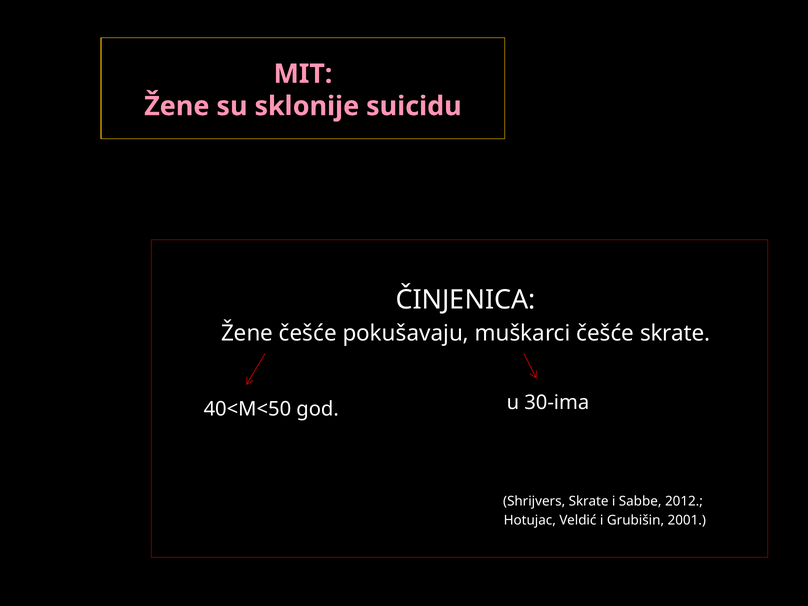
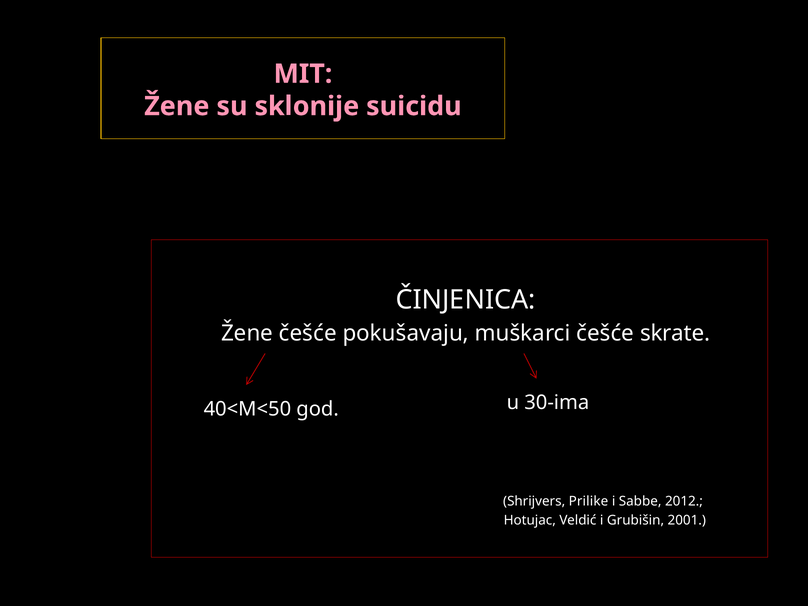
Shrijvers Skrate: Skrate -> Prilike (588, 502)
